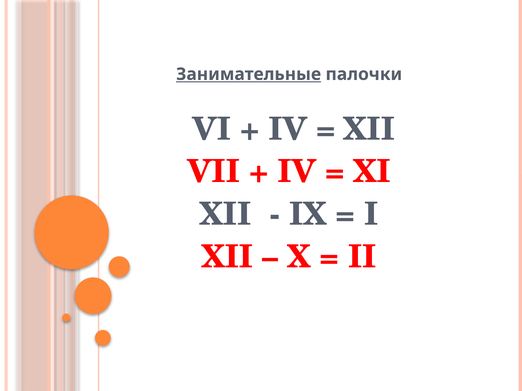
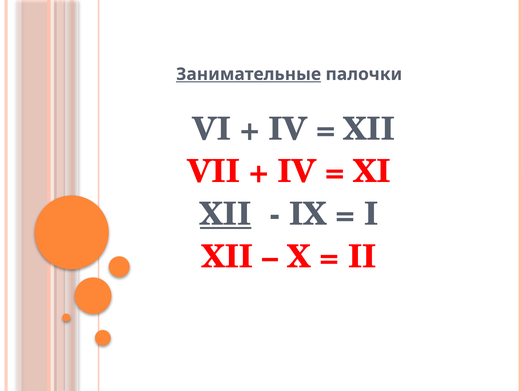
XII underline: none -> present (226, 215)
